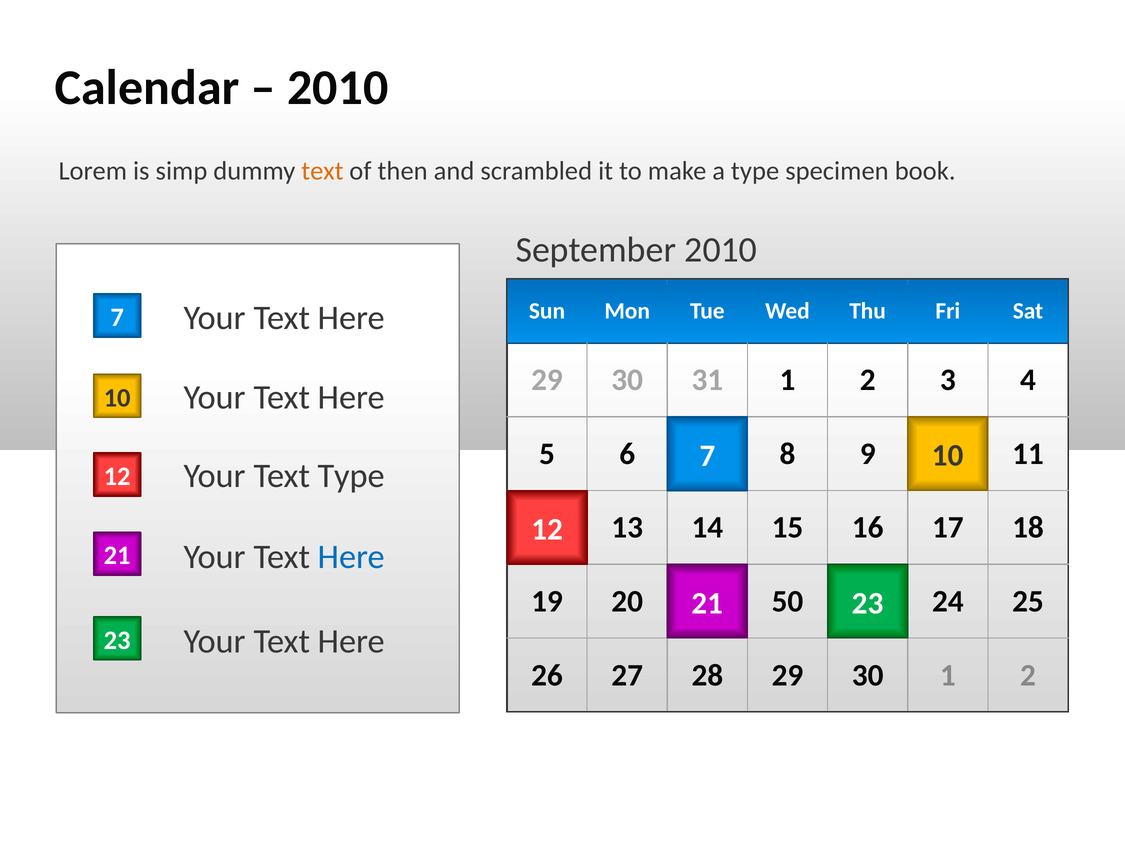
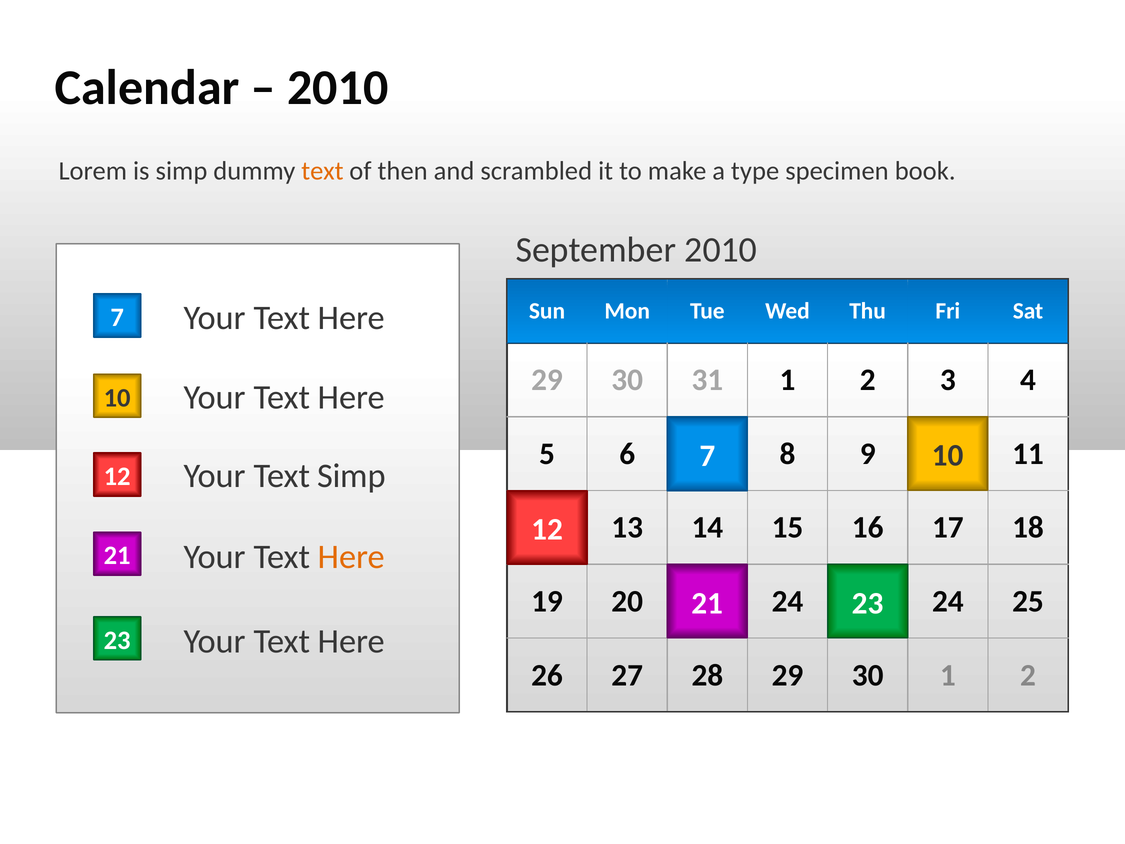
Text Type: Type -> Simp (352, 476)
Here colour: blue -> orange (351, 557)
50: 50 -> 24 (788, 601)
